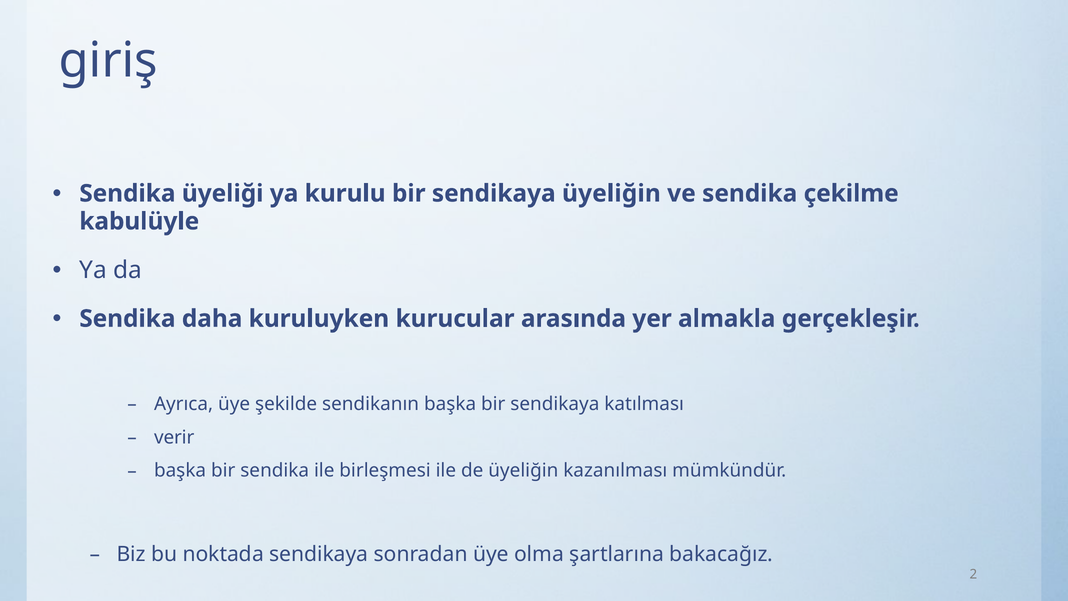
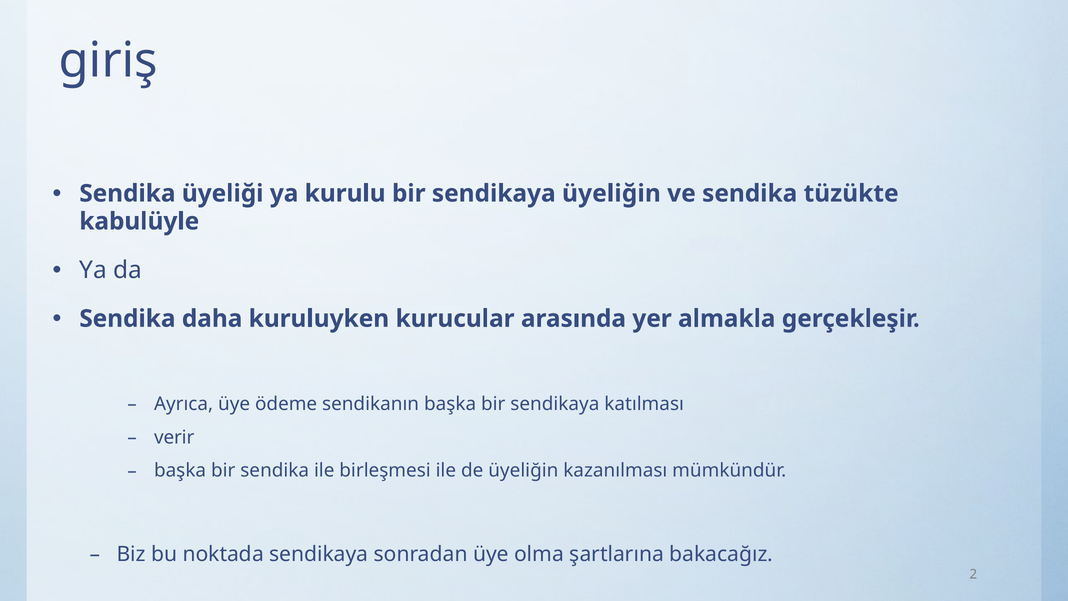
çekilme: çekilme -> tüzükte (851, 193)
şekilde: şekilde -> ödeme (286, 404)
